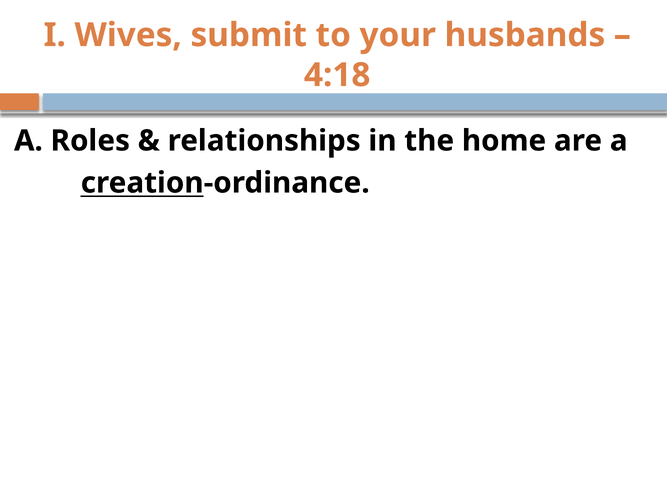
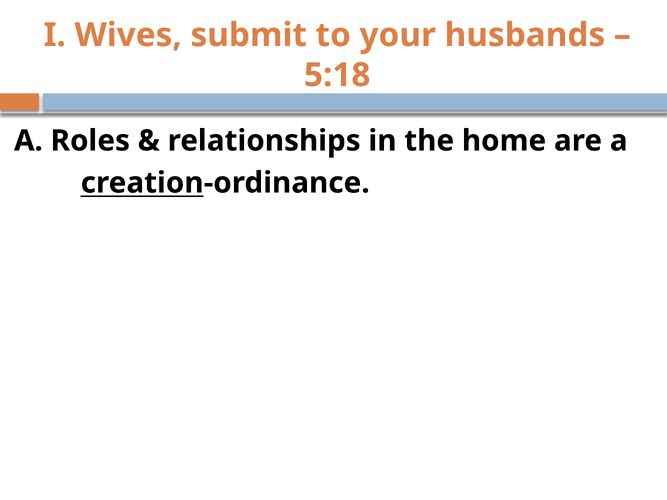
4:18: 4:18 -> 5:18 (337, 75)
